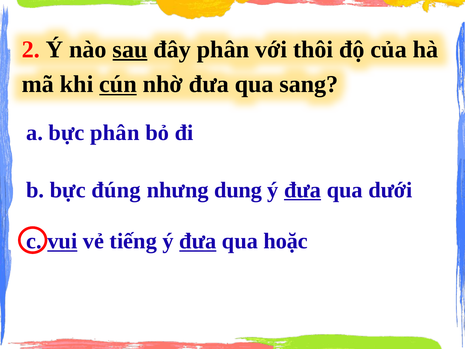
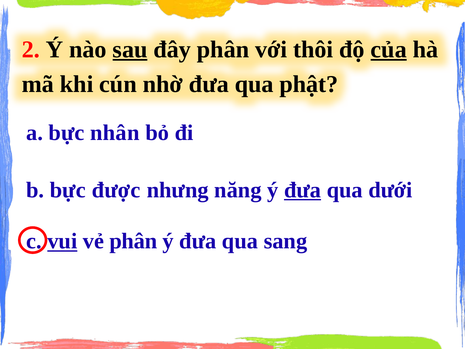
của underline: none -> present (389, 49)
cún underline: present -> none (118, 84)
sang: sang -> phật (309, 84)
bực phân: phân -> nhân (115, 133)
đúng: đúng -> được (116, 190)
dung: dung -> năng (238, 190)
vẻ tiếng: tiếng -> phân (133, 241)
đưa underline: present -> none (198, 241)
hoặc: hoặc -> sang (285, 241)
